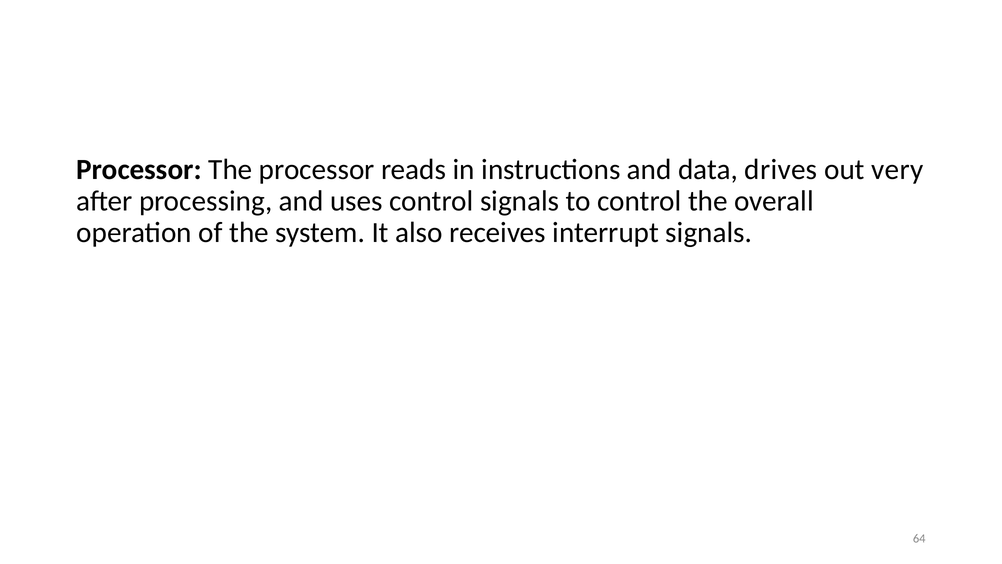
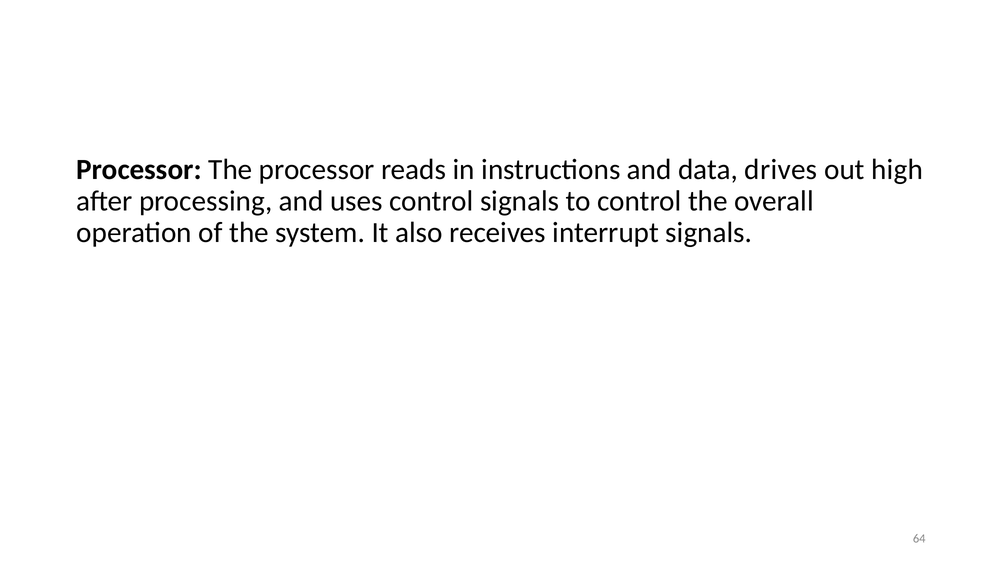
very: very -> high (897, 169)
